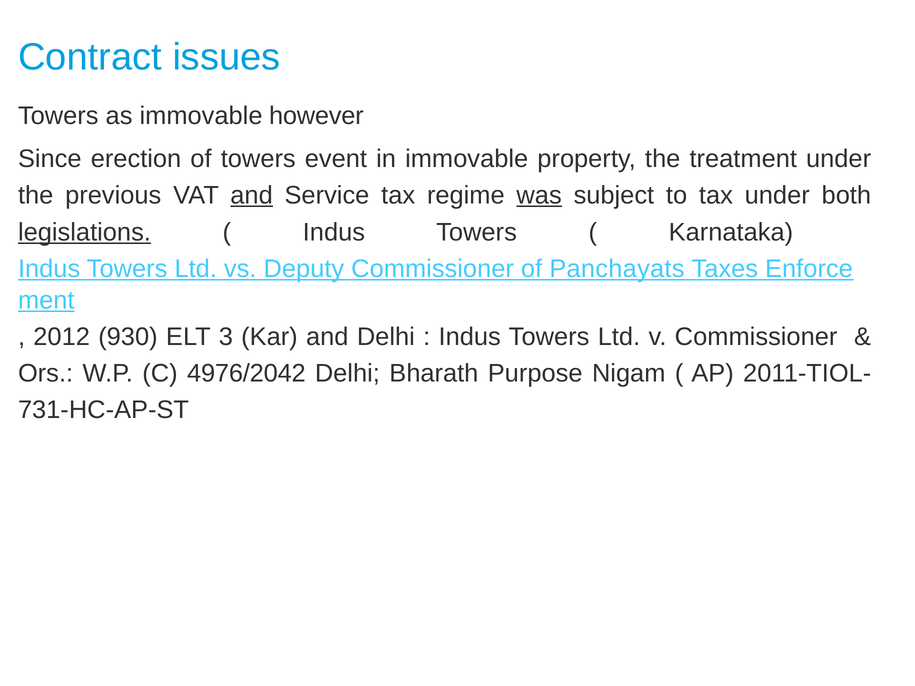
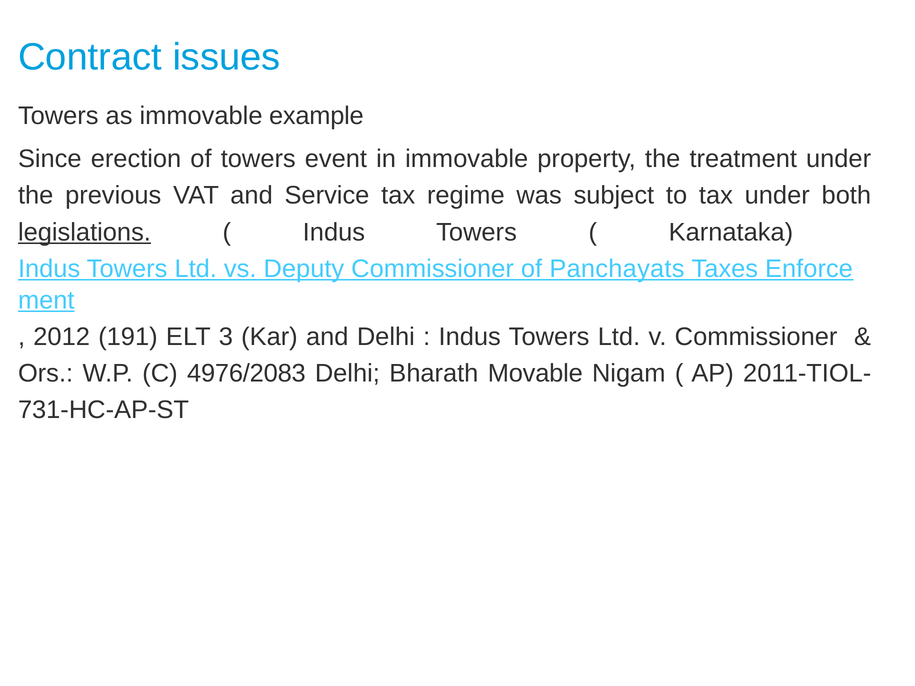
however: however -> example (316, 116)
and underline: present -> none (252, 196)
was underline: present -> none (539, 196)
930: 930 -> 191 (128, 337)
4976/2042: 4976/2042 -> 4976/2083 (246, 374)
Purpose: Purpose -> Movable (535, 374)
